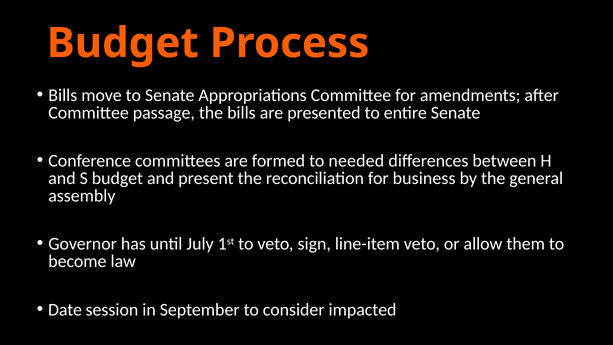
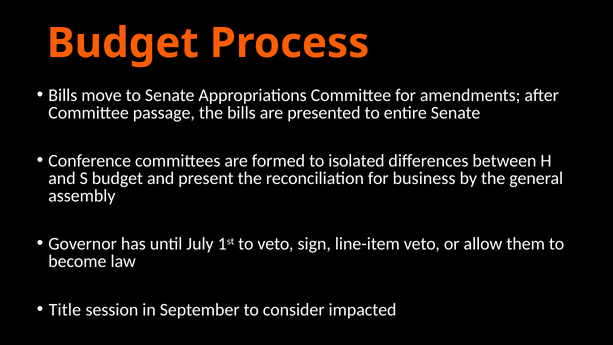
needed: needed -> isolated (356, 161)
Date: Date -> Title (65, 309)
